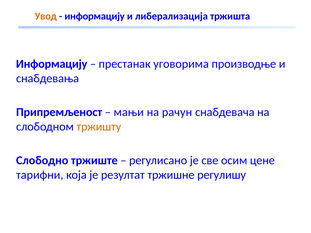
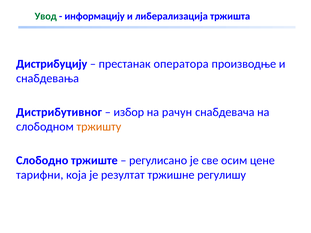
Увод colour: orange -> green (46, 16)
Информацију: Информацију -> Дистрибуцију (52, 64)
уговорима: уговорима -> оператора (181, 64)
Припремљеност: Припремљеност -> Дистрибутивног (59, 112)
мањи: мањи -> избор (129, 112)
